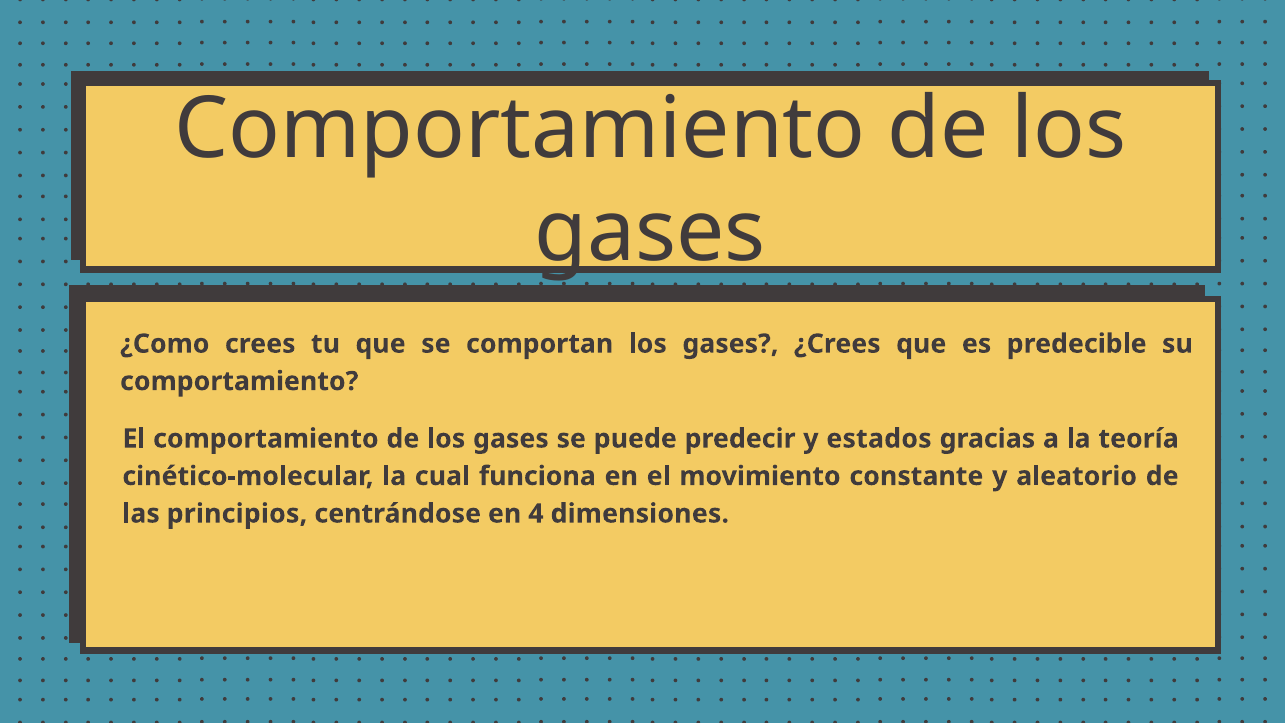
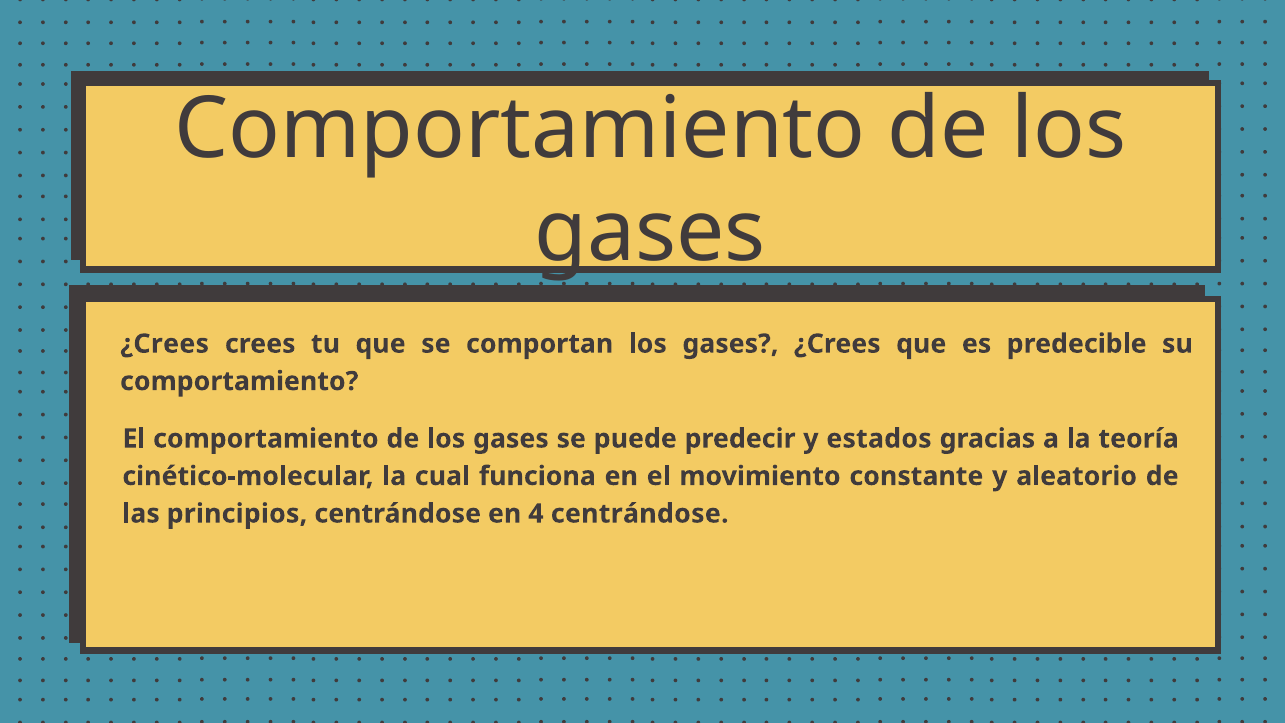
¿Como: ¿Como -> ¿Crees (165, 344)
4 dimensiones: dimensiones -> centrándose (640, 514)
